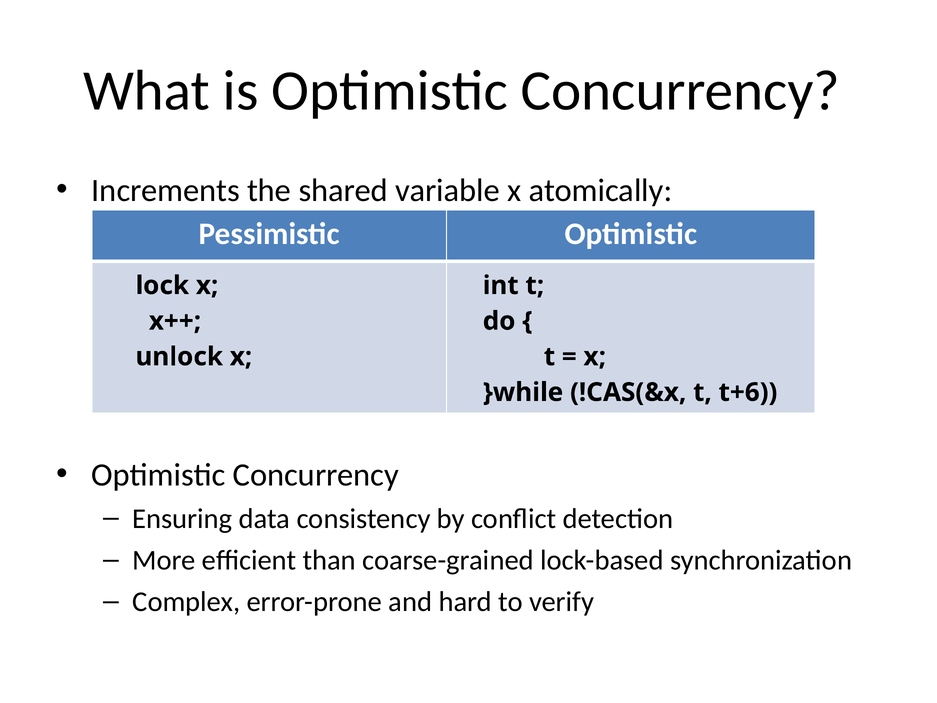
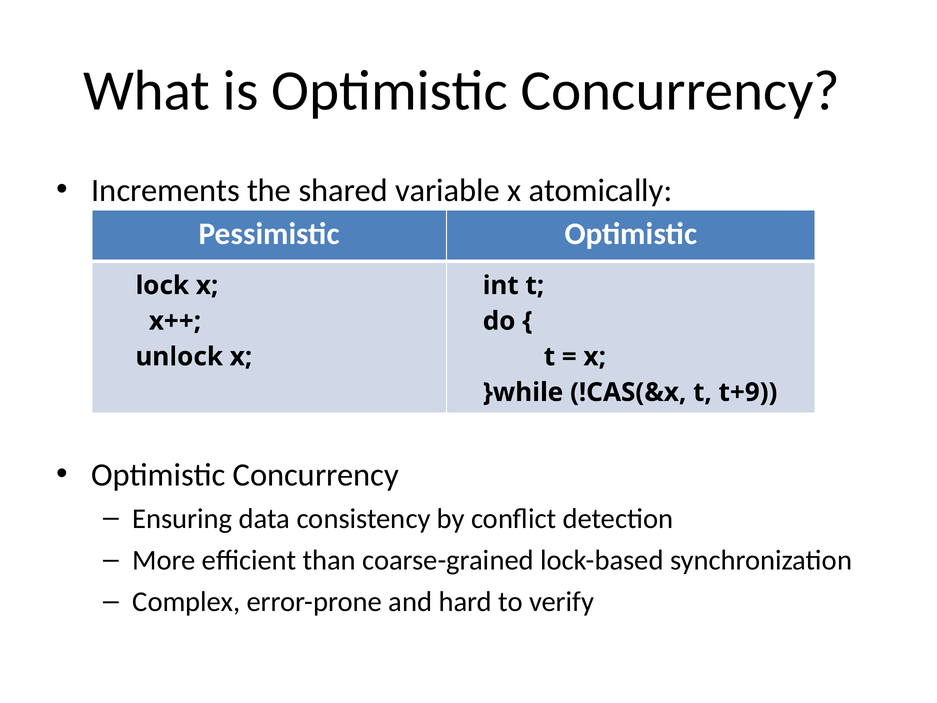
t+6: t+6 -> t+9 (748, 392)
